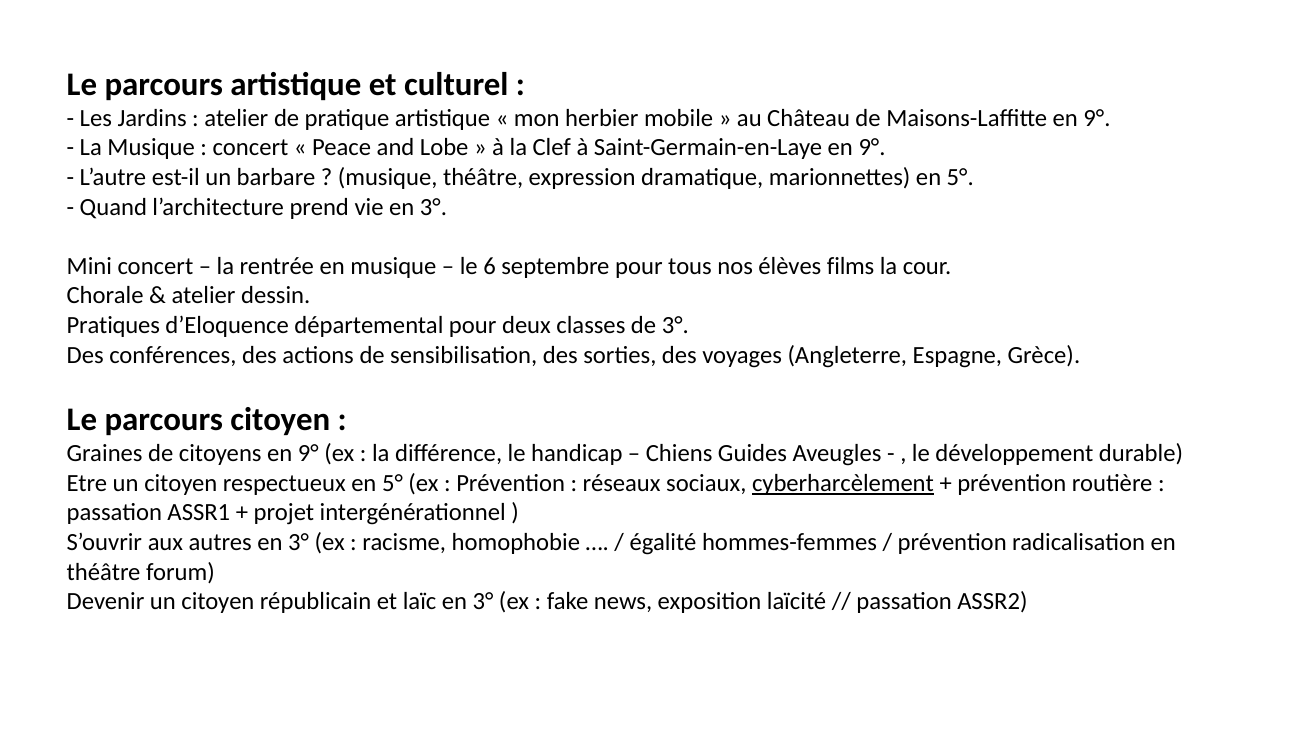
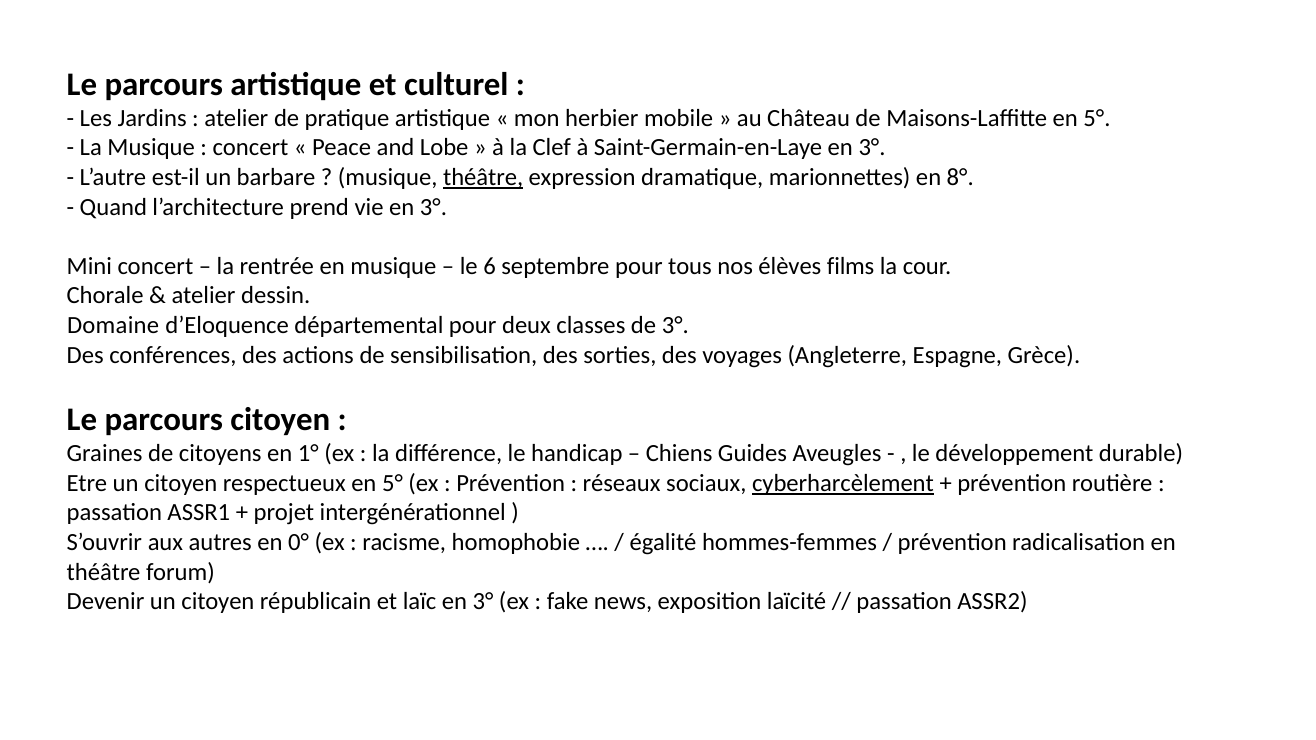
Maisons-Laffitte en 9°: 9° -> 5° (1097, 118)
Saint-Germain-en-Laye en 9°: 9° -> 3° (872, 148)
théâtre underline: none -> present (483, 177)
marionnettes en 5°: 5° -> 8° (960, 177)
Pratiques: Pratiques -> Domaine (113, 325)
citoyens en 9°: 9° -> 1° (308, 454)
autres en 3°: 3° -> 0° (299, 543)
